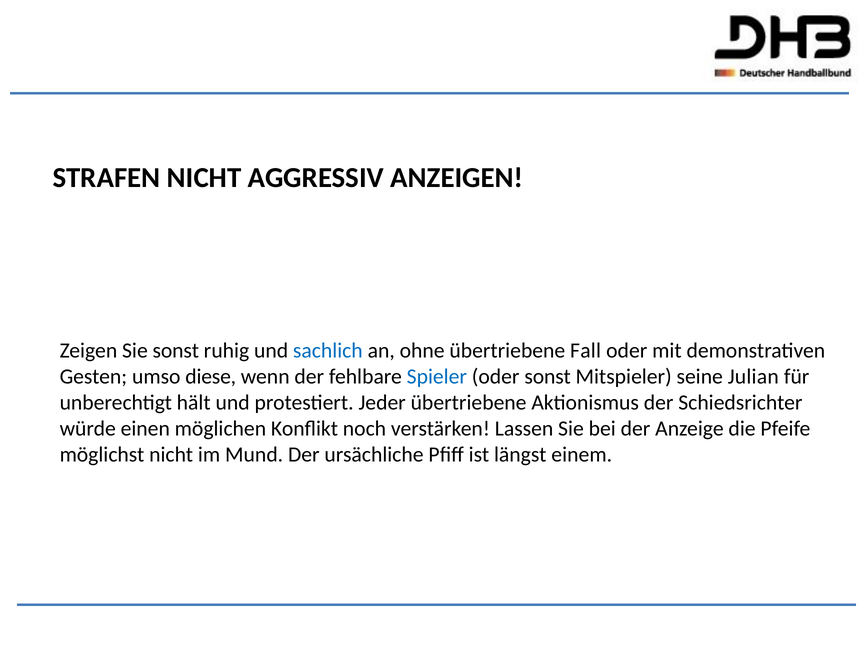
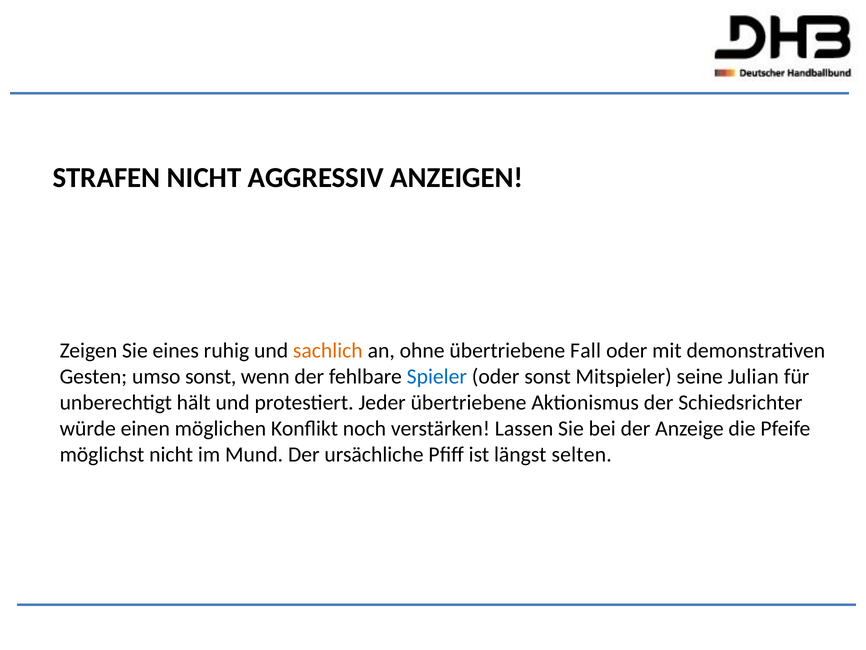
Sie sonst: sonst -> eines (176, 350)
sachlich colour: blue -> orange (328, 350)
umso diese: diese -> sonst (211, 376)
einem: einem -> selten (582, 454)
